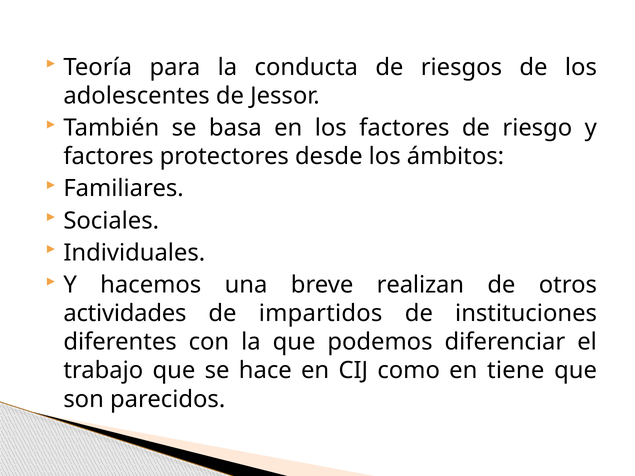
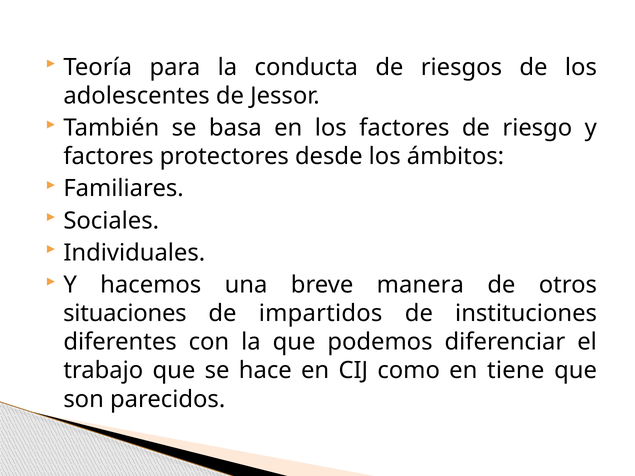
realizan: realizan -> manera (420, 285)
actividades: actividades -> situaciones (125, 314)
